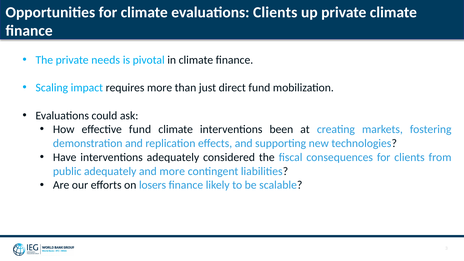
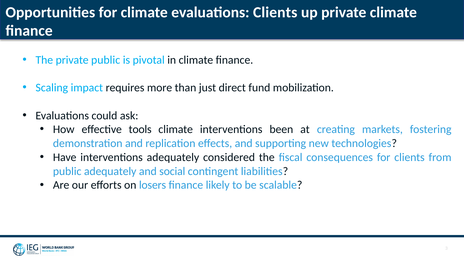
private needs: needs -> public (106, 60)
effective fund: fund -> tools (140, 129)
and more: more -> social (172, 171)
